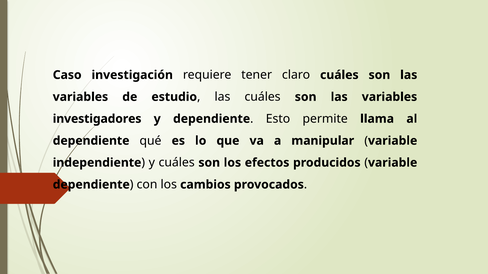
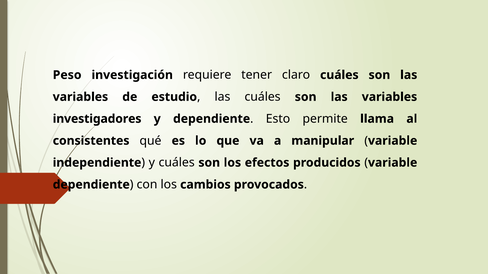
Caso: Caso -> Peso (67, 75)
dependiente: dependiente -> consistentes (91, 141)
